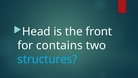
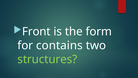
Head: Head -> Front (36, 31)
front: front -> form (99, 31)
structures colour: light blue -> light green (47, 59)
